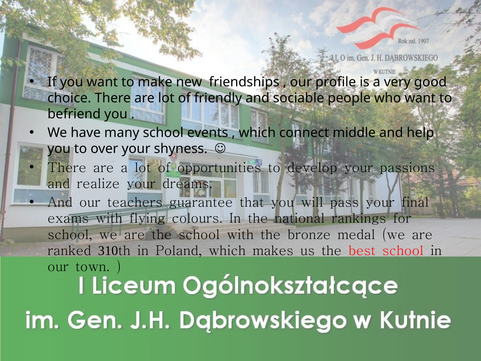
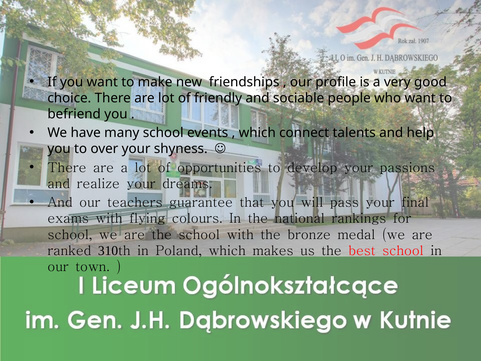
middle: middle -> talents (354, 133)
